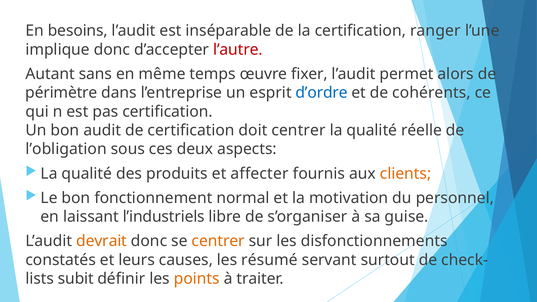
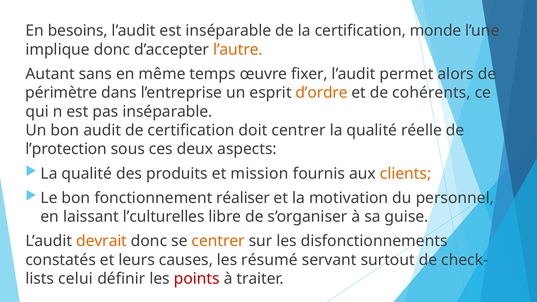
ranger: ranger -> monde (436, 31)
l’autre colour: red -> orange (238, 50)
d’ordre colour: blue -> orange (322, 93)
pas certification: certification -> inséparable (167, 112)
l’obligation: l’obligation -> l’protection (66, 149)
affecter: affecter -> mission (260, 174)
normal: normal -> réaliser (243, 198)
l’industriels: l’industriels -> l’culturelles (164, 217)
subit: subit -> celui (76, 279)
points colour: orange -> red (197, 279)
